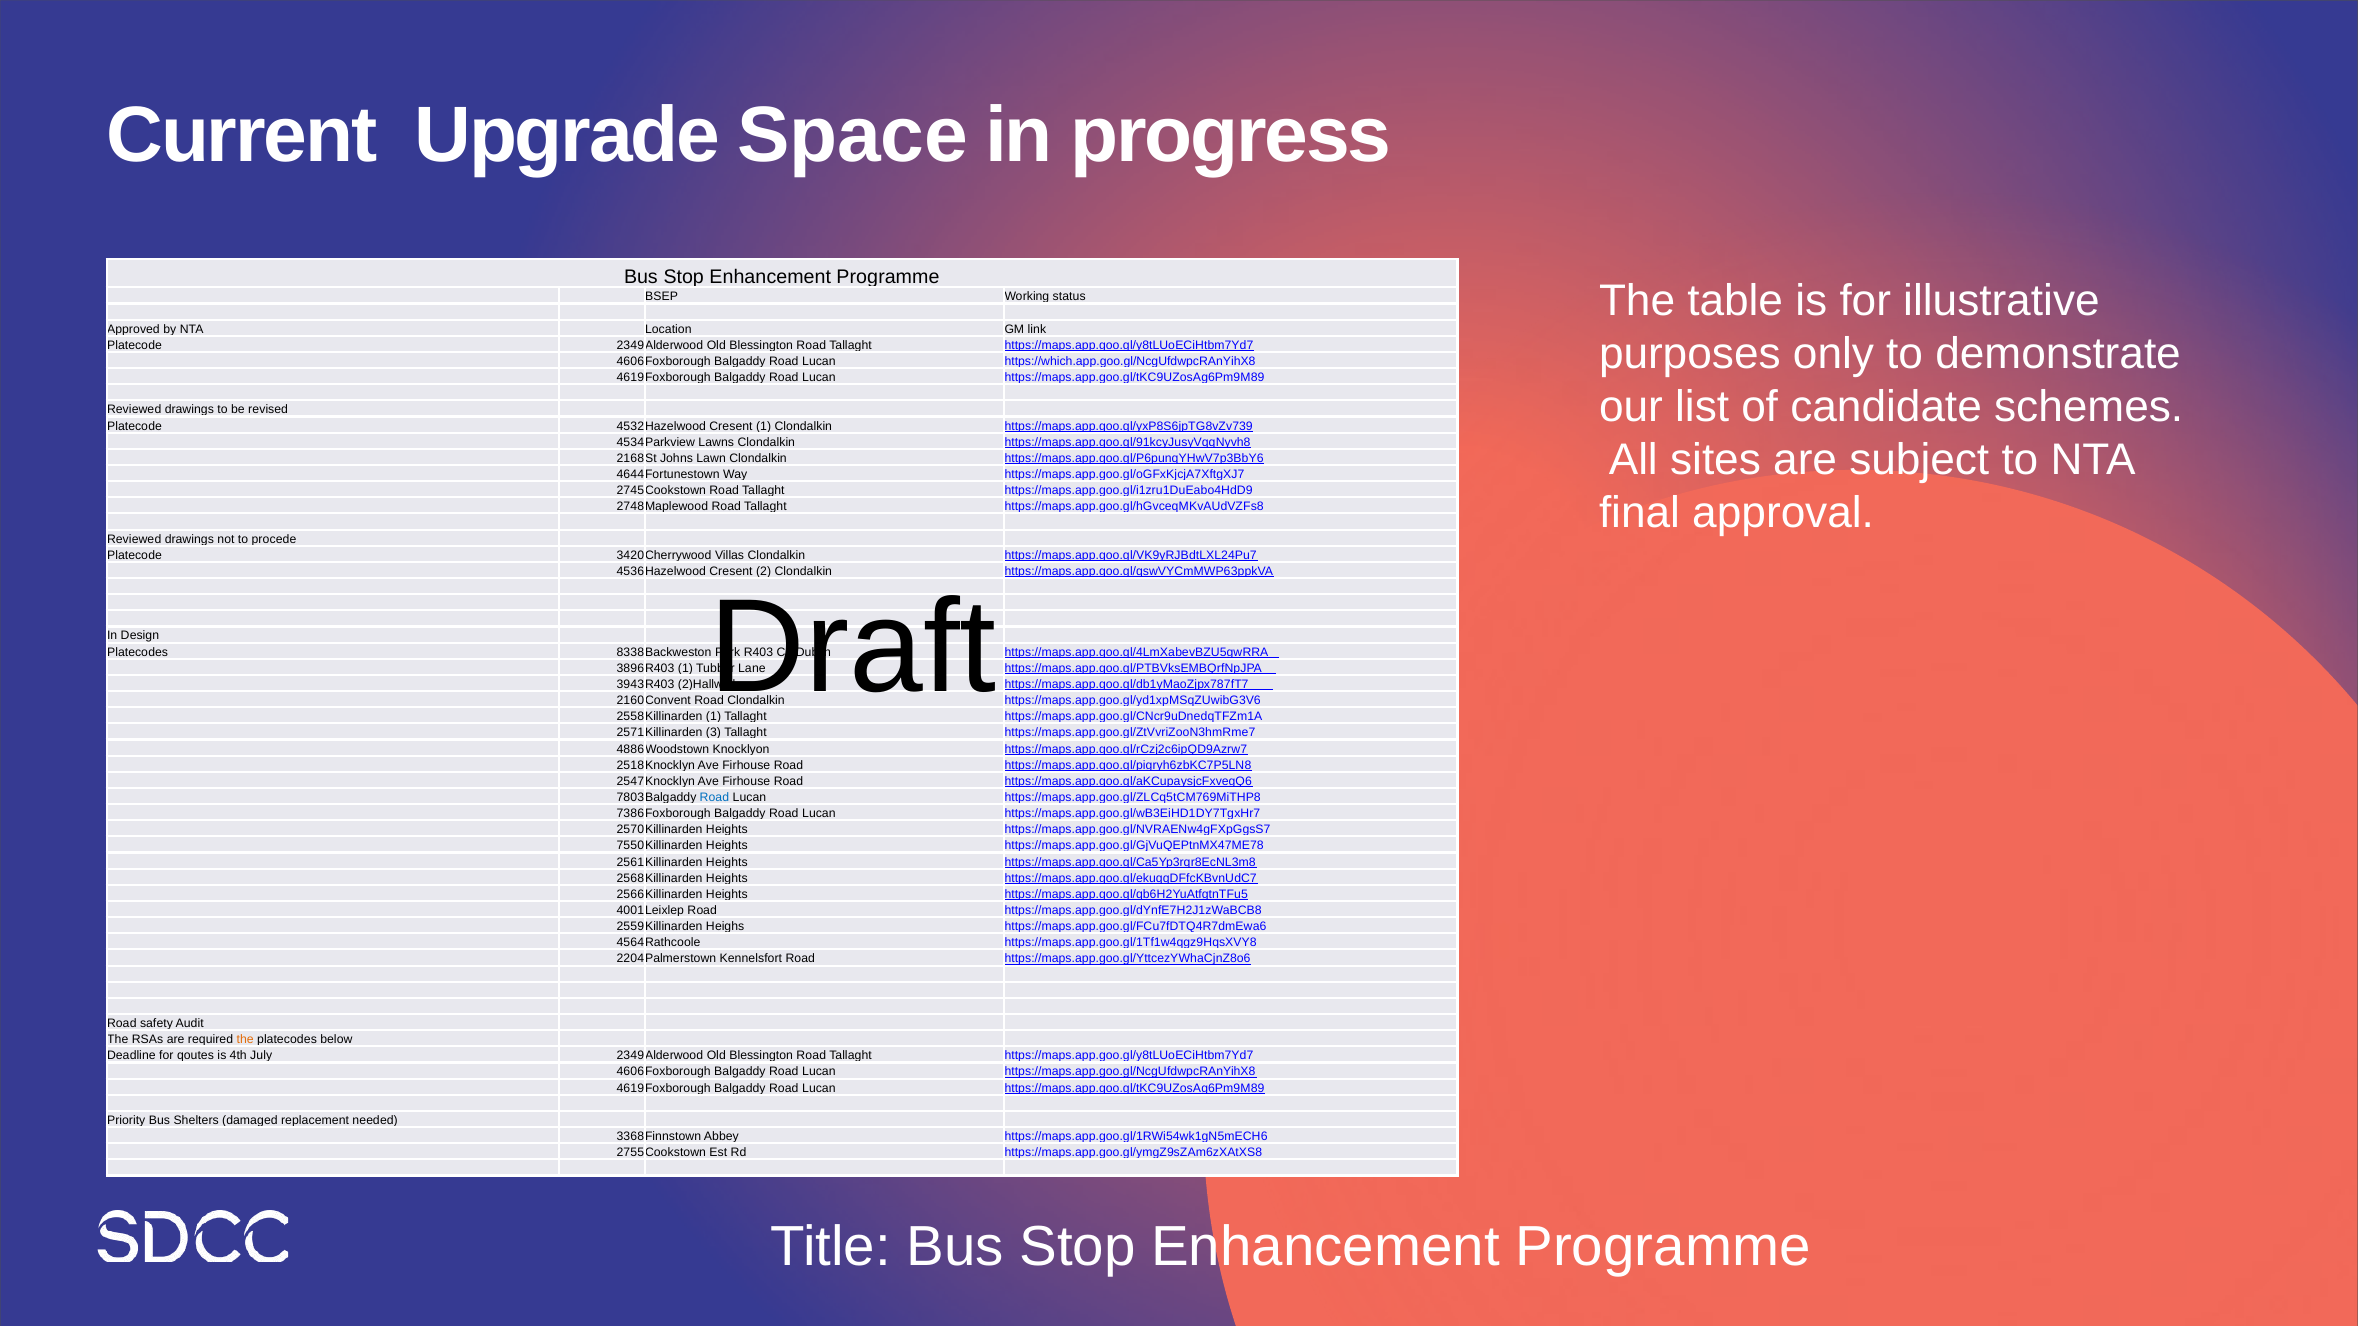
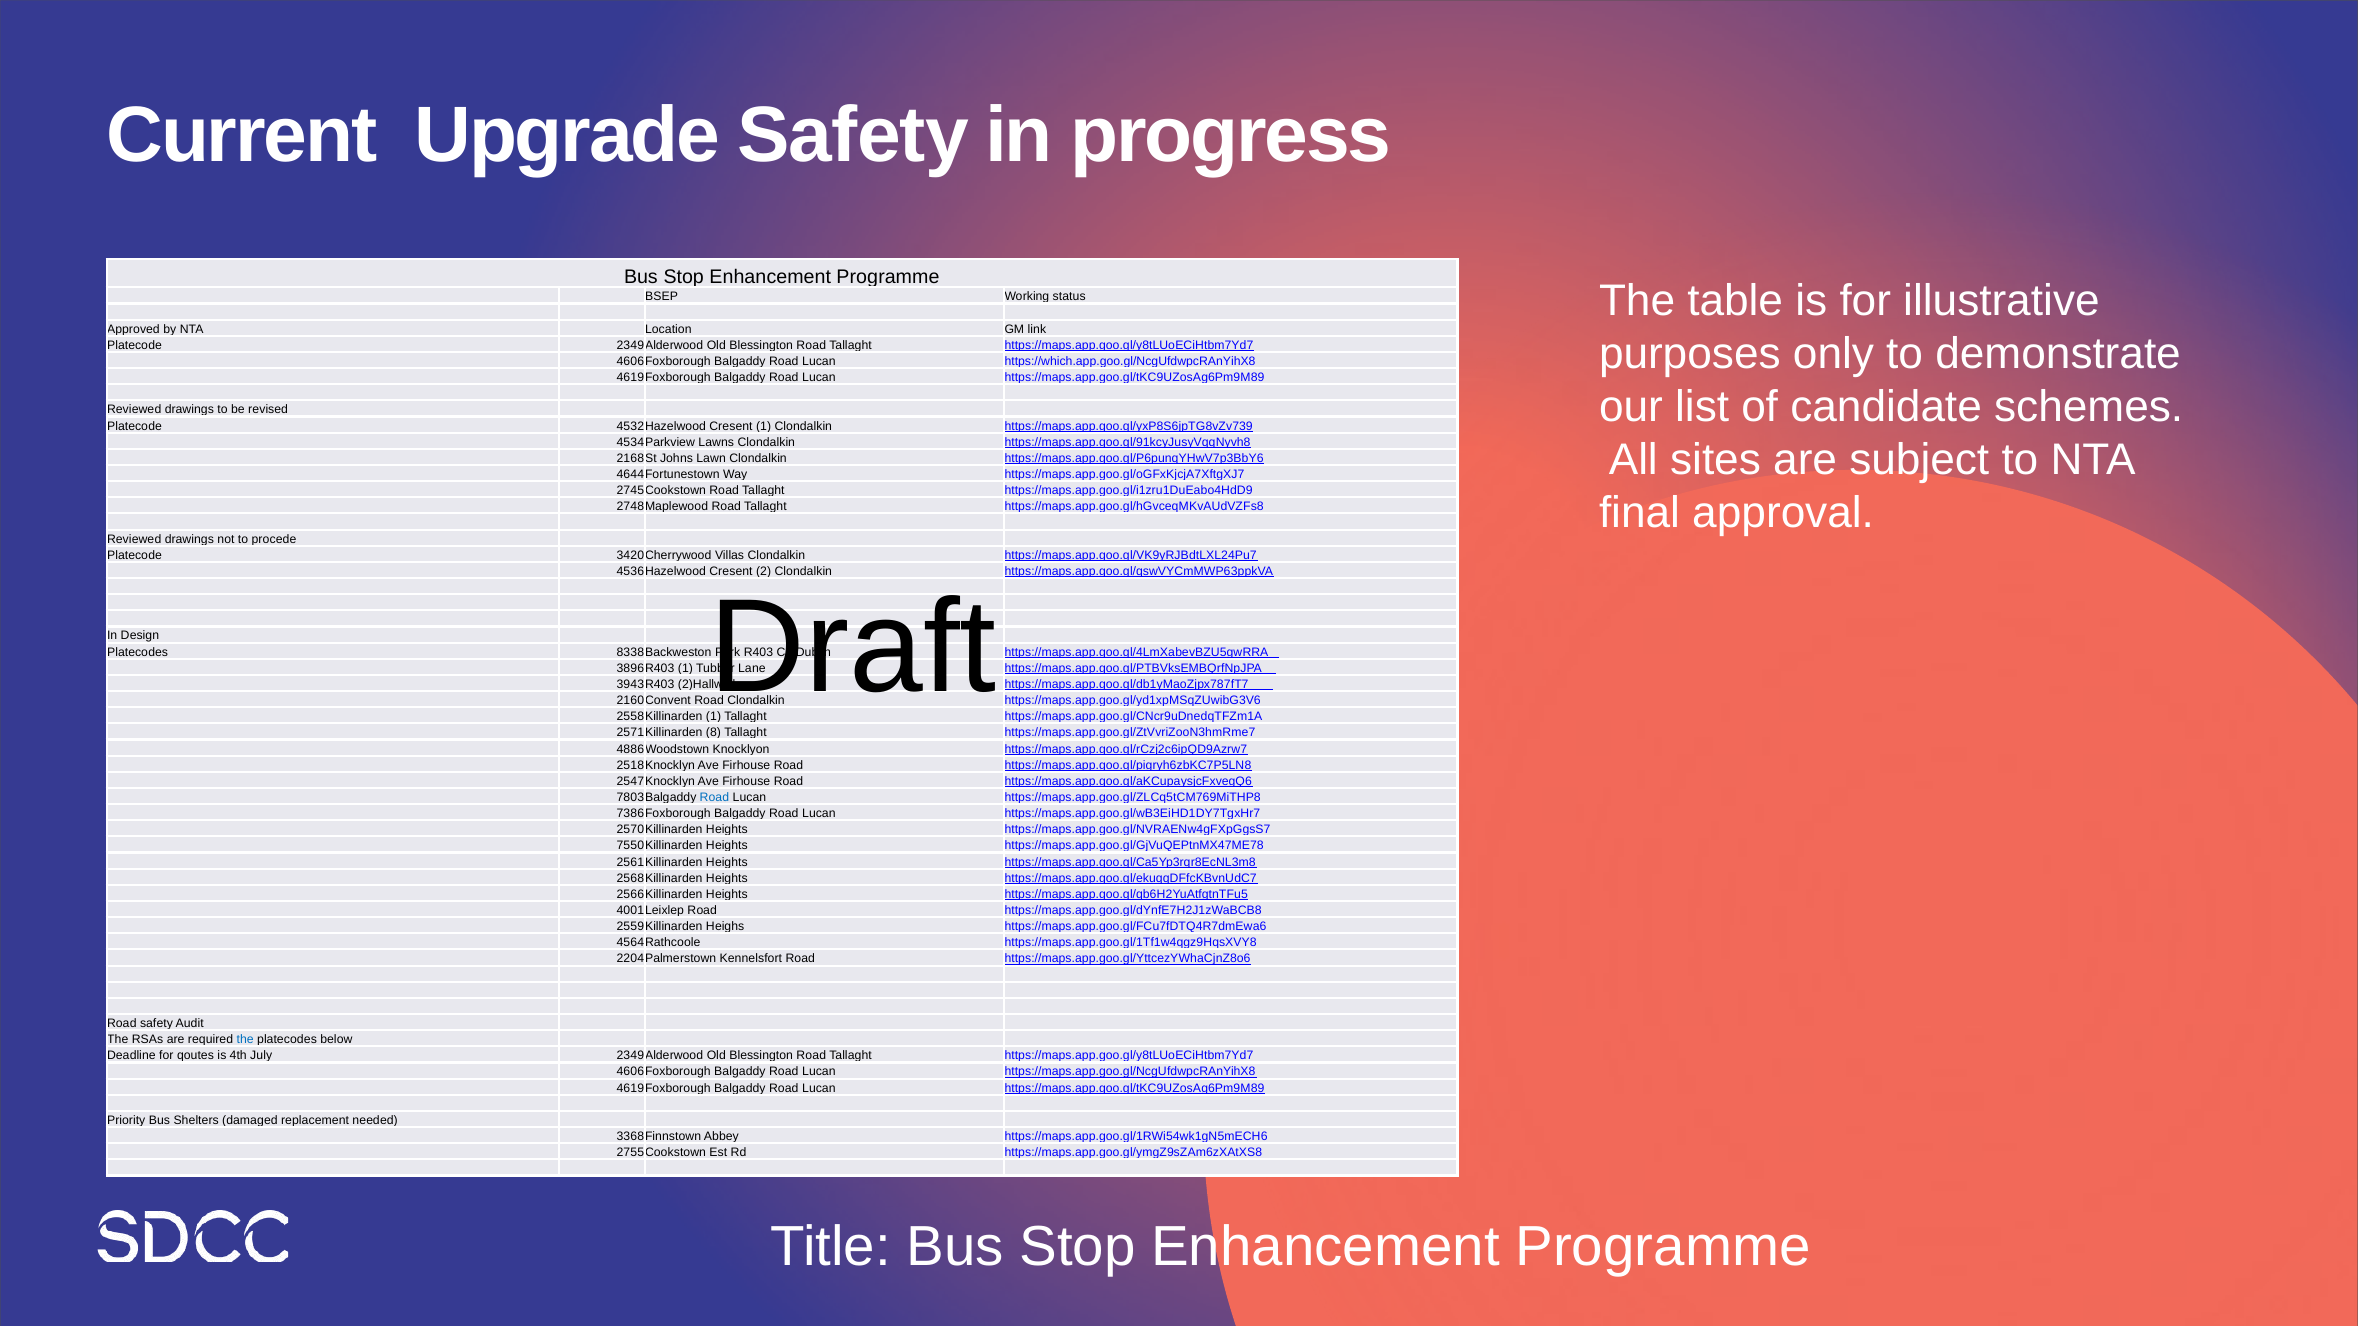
Upgrade Space: Space -> Safety (853, 136)
3: 3 -> 8 (713, 733)
the colour: orange -> blue (245, 1040)
